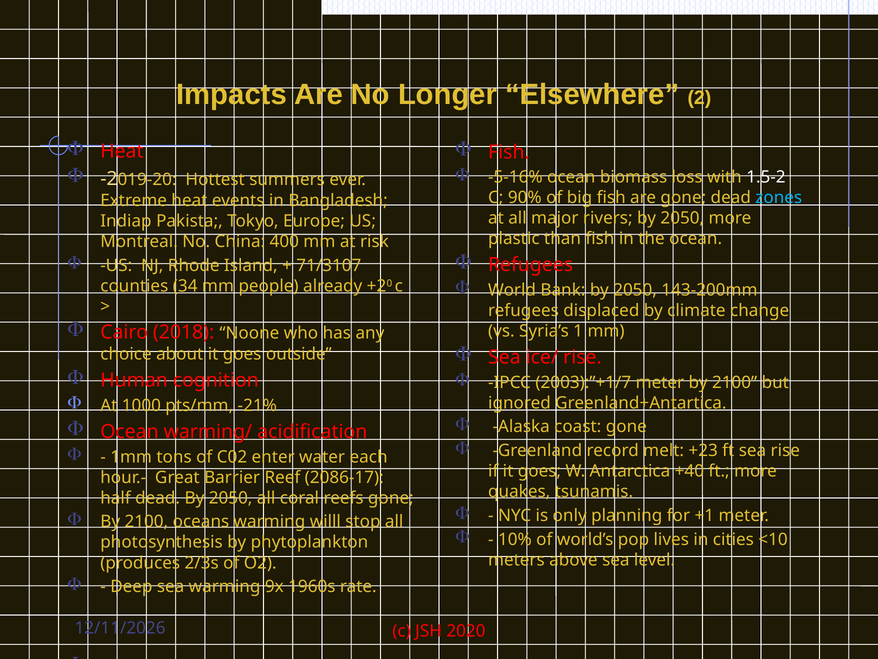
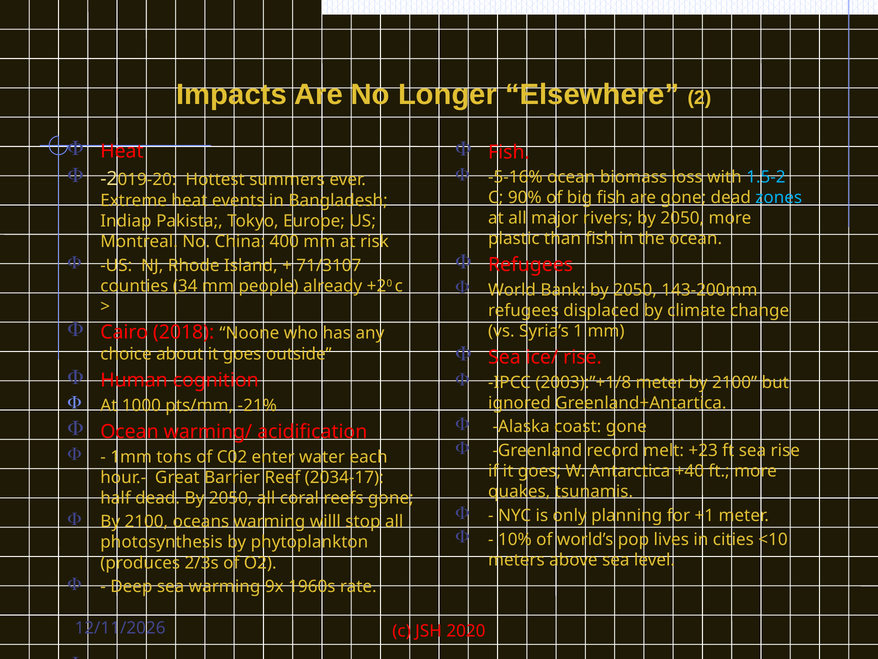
1.5-2 colour: white -> light blue (766, 177)
2003):”+1/7: 2003):”+1/7 -> 2003):”+1/8 (583, 382)
2086-17: 2086-17 -> 2034-17 (344, 477)
